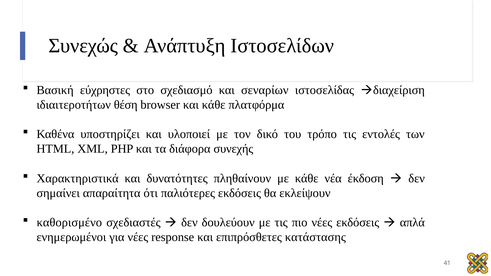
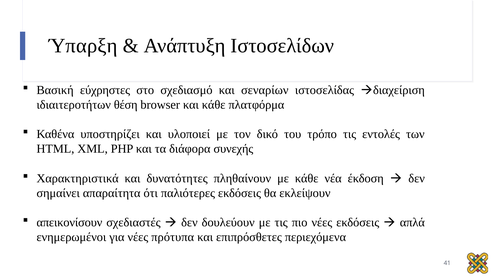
Συνεχώς: Συνεχώς -> Ύπαρξη (83, 46)
καθορισμένο: καθορισμένο -> απεικονίσουν (69, 223)
response: response -> πρότυπα (173, 237)
κατάστασης: κατάστασης -> περιεχόμενα (315, 237)
